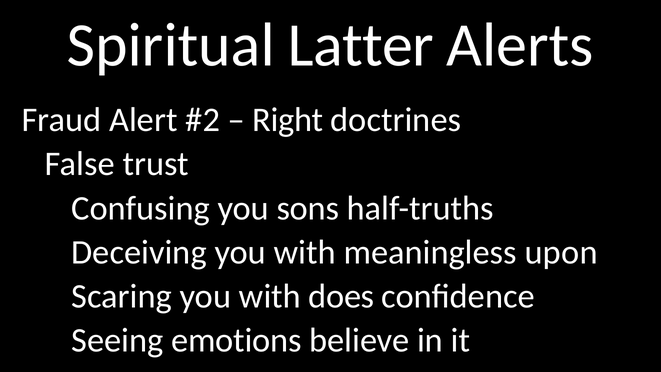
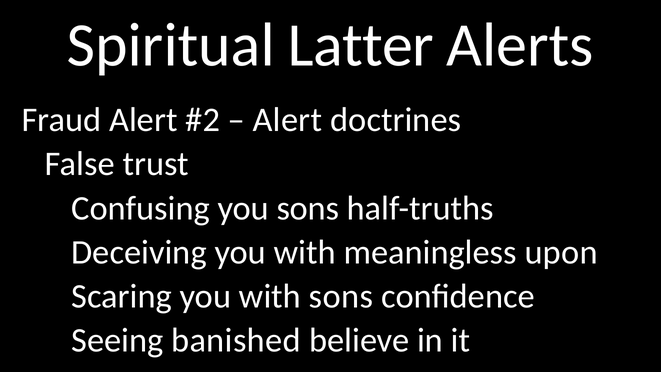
Right: Right -> Alert (287, 120)
with does: does -> sons (341, 296)
emotions: emotions -> banished (236, 340)
